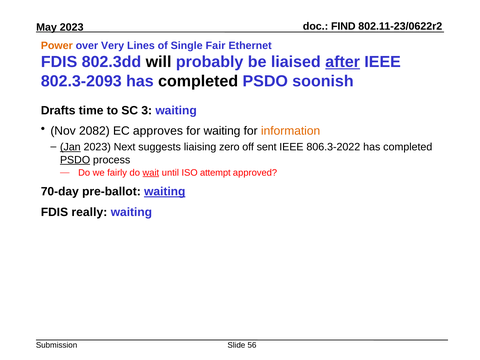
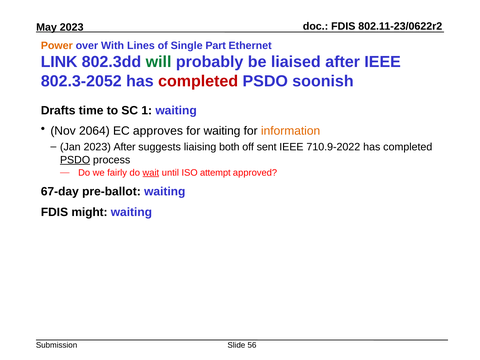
FIND: FIND -> FDIS (343, 26)
Very: Very -> With (113, 46)
Fair: Fair -> Part (216, 46)
FDIS: FDIS -> LINK (59, 62)
will colour: black -> green (159, 62)
after underline: present -> none (343, 62)
802.3-2093: 802.3-2093 -> 802.3-2052 (81, 81)
completed colour: black -> red (198, 81)
3: 3 -> 1 (147, 110)
2082: 2082 -> 2064 (94, 131)
Jan underline: present -> none (70, 147)
2023 Next: Next -> After (125, 147)
zero: zero -> both (229, 147)
806.3-2022: 806.3-2022 -> 710.9-2022 (333, 147)
70-day: 70-day -> 67-day (60, 192)
waiting underline: present -> none (165, 192)
really: really -> might (89, 212)
